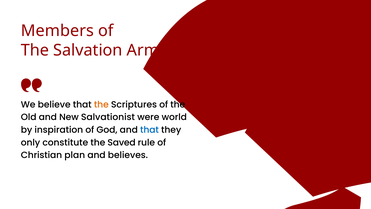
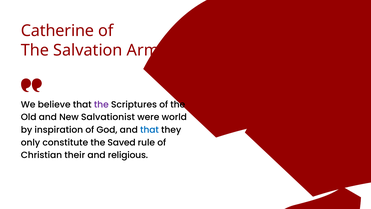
Members: Members -> Catherine (57, 31)
the colour: orange -> purple (101, 104)
plan: plan -> their (75, 155)
believes: believes -> religious (128, 155)
